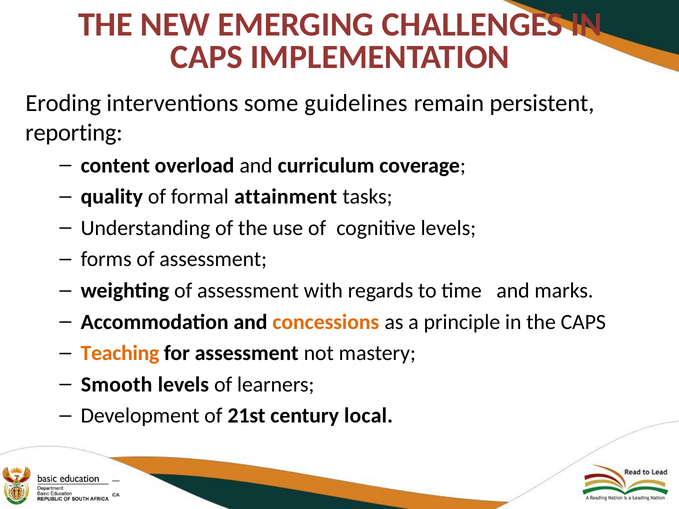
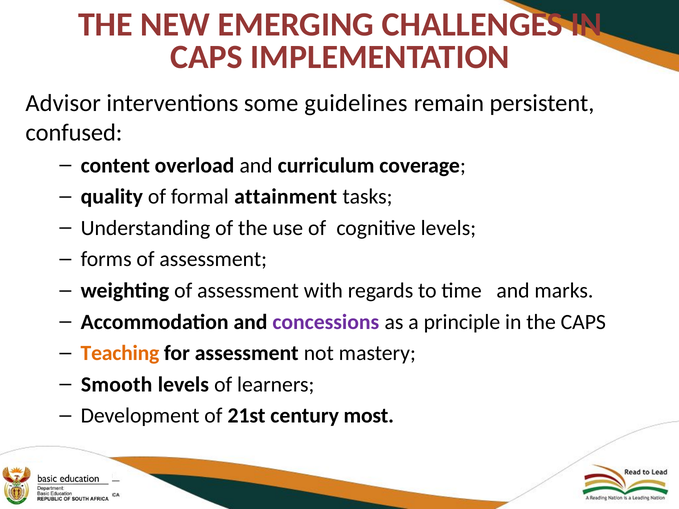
Eroding: Eroding -> Advisor (63, 103)
reporting: reporting -> confused (74, 133)
concessions colour: orange -> purple (326, 322)
local: local -> most (369, 416)
